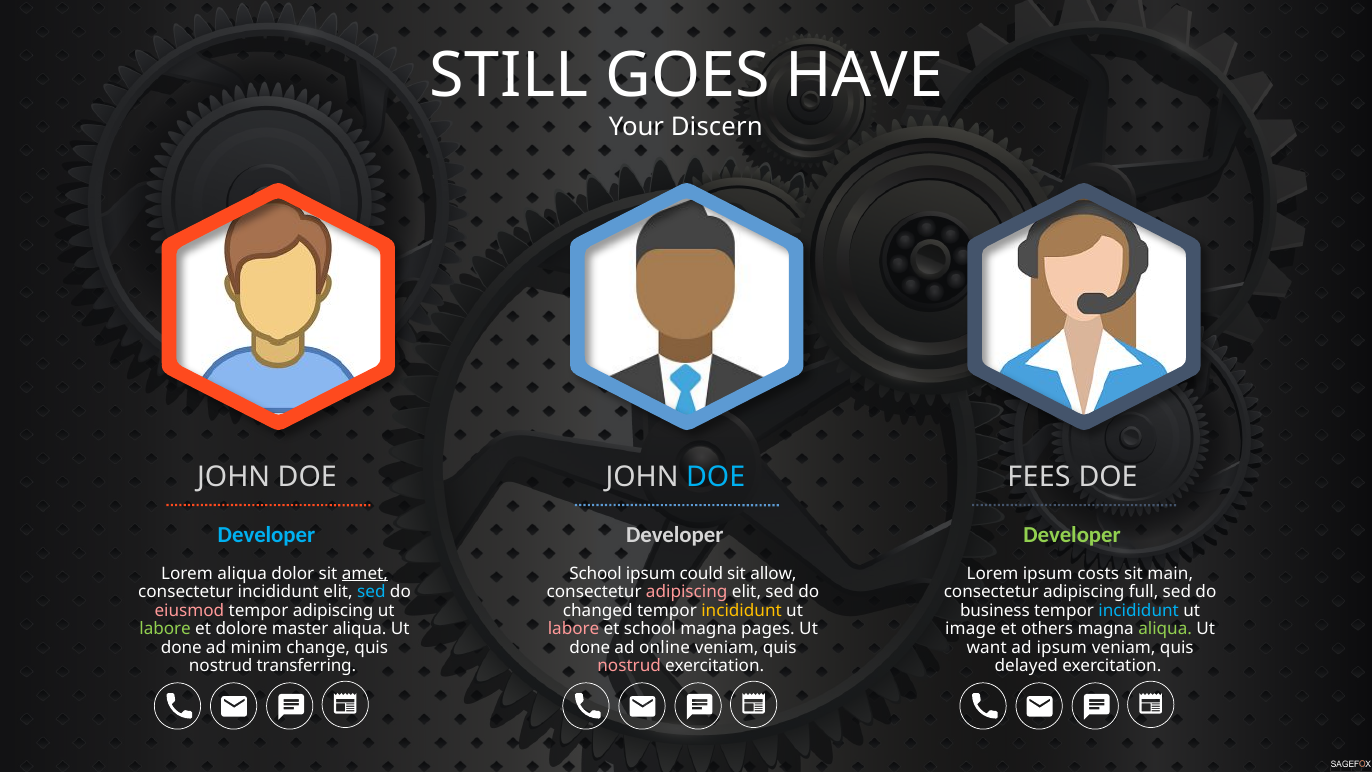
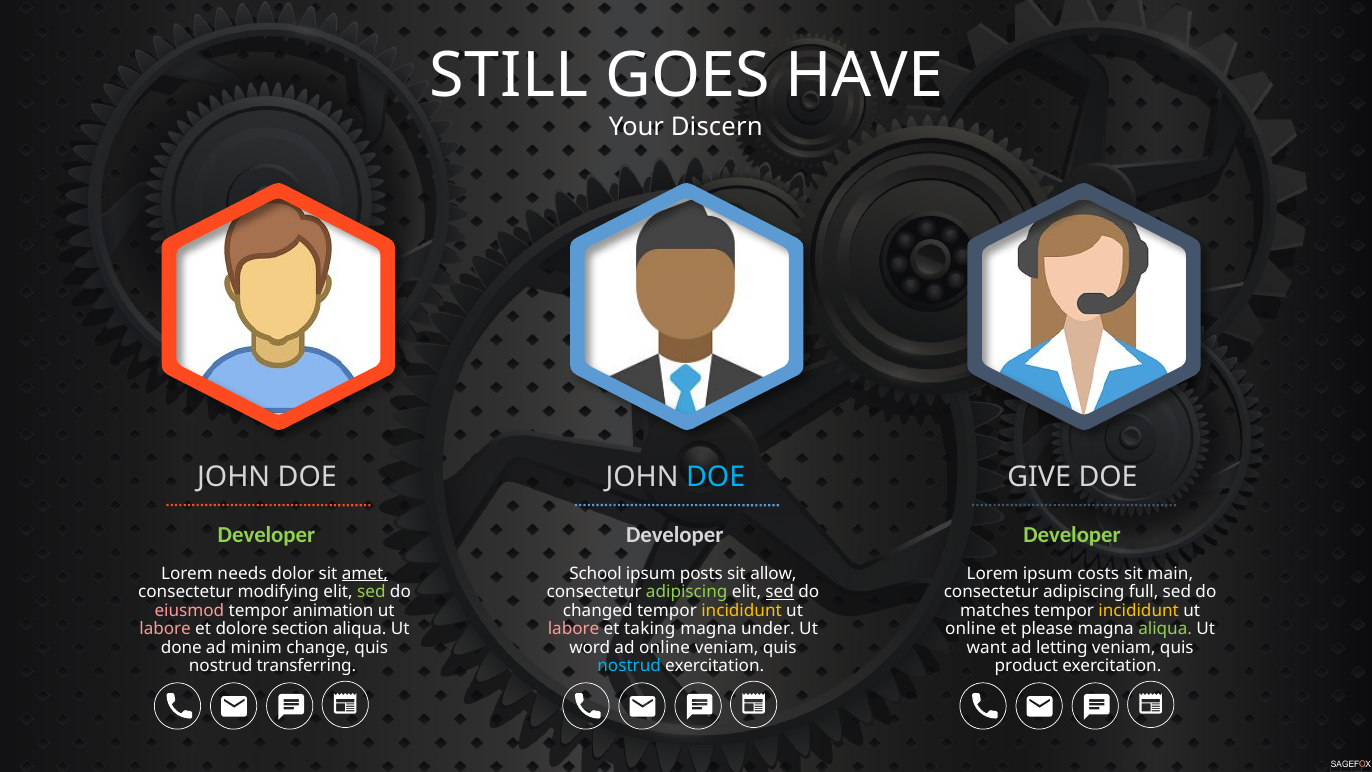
FEES: FEES -> GIVE (1039, 477)
Developer colour: light blue -> light green (266, 535)
Lorem aliqua: aliqua -> needs (242, 573)
could: could -> posts (701, 573)
consectetur incididunt: incididunt -> modifying (278, 592)
sed colour: light blue -> light green (371, 592)
adipiscing colour: pink -> light green (687, 592)
sed underline: none -> present (780, 592)
tempor adipiscing: adipiscing -> animation (333, 610)
business: business -> matches (995, 610)
incididunt colour: light blue -> yellow (1139, 610)
labore colour: light green -> pink (165, 629)
master: master -> section (300, 629)
et school: school -> taking (650, 629)
pages: pages -> under (768, 629)
image: image -> online (971, 629)
others: others -> please (1047, 629)
done: done -> word (590, 647)
ad ipsum: ipsum -> letting (1062, 647)
nostrud colour: pink -> light blue (629, 666)
delayed: delayed -> product (1026, 666)
